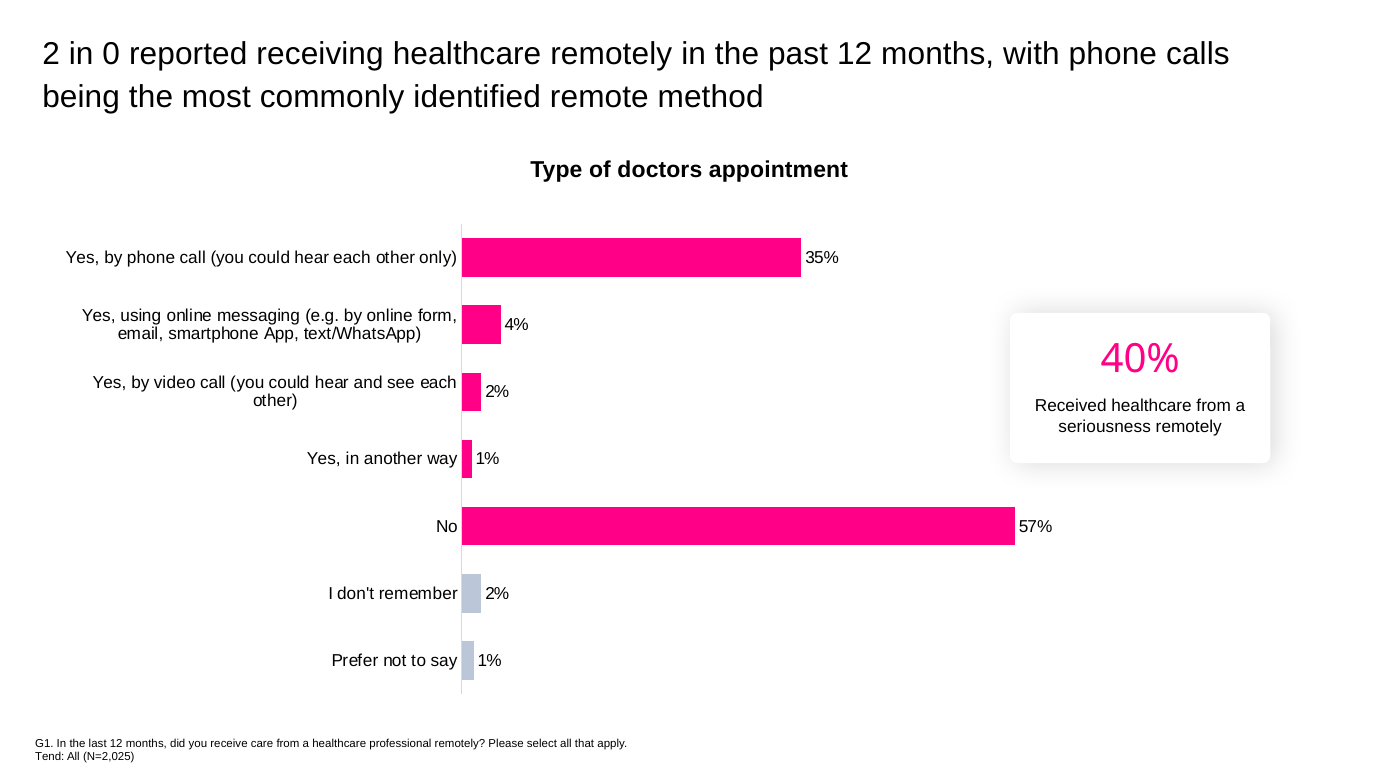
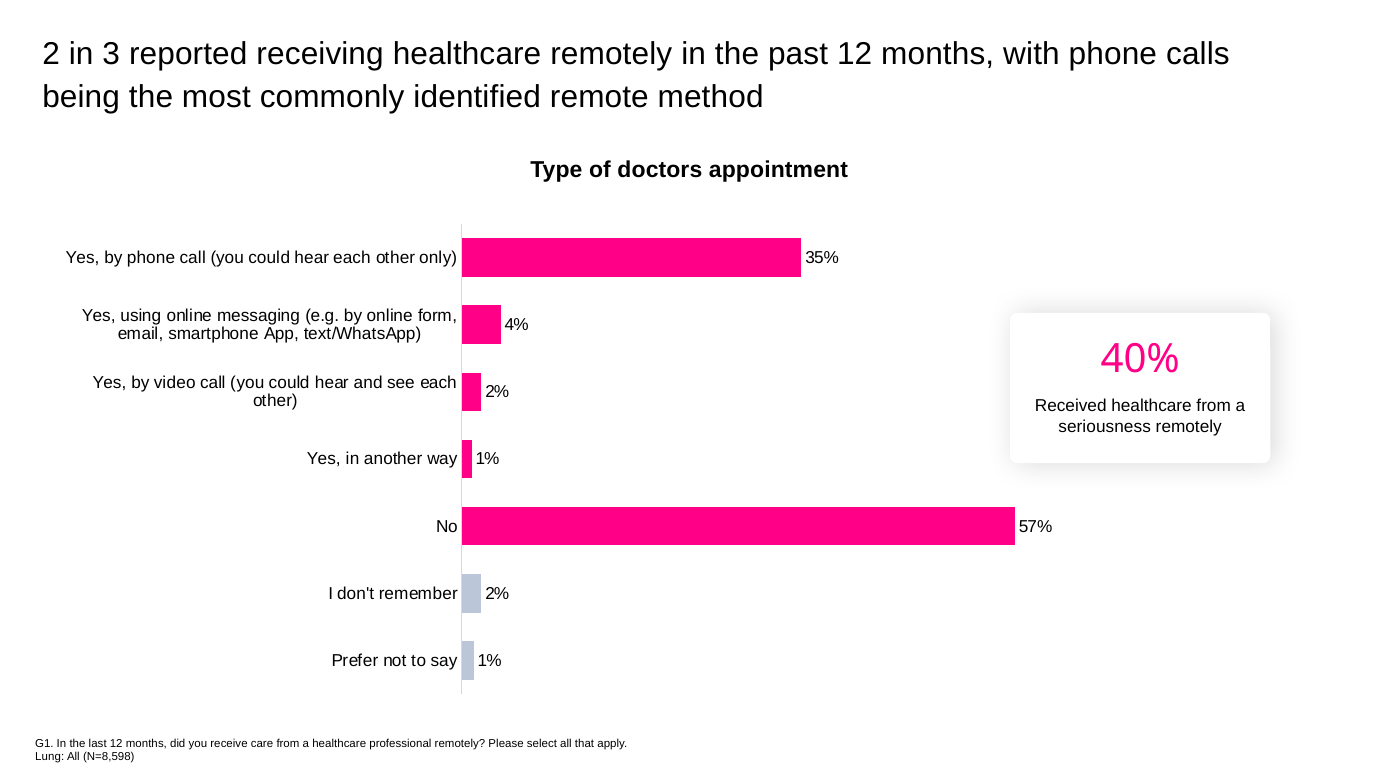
0: 0 -> 3 (111, 54)
Tend: Tend -> Lung (50, 757)
N=2,025: N=2,025 -> N=8,598 (109, 757)
